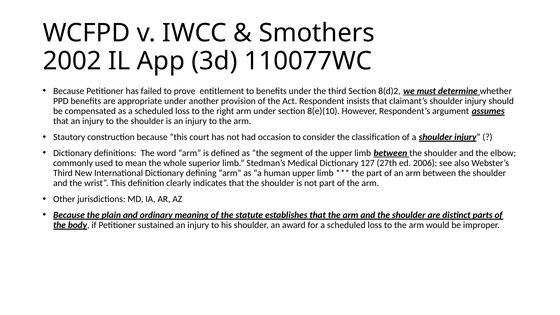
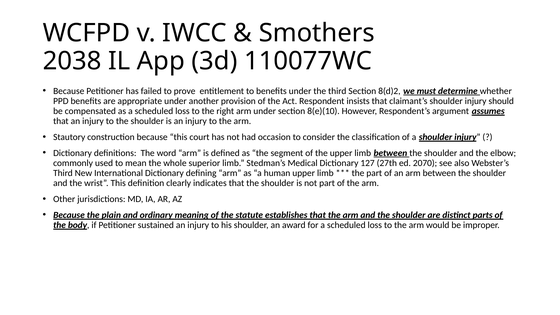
2002: 2002 -> 2038 (72, 61)
2006: 2006 -> 2070 (425, 163)
